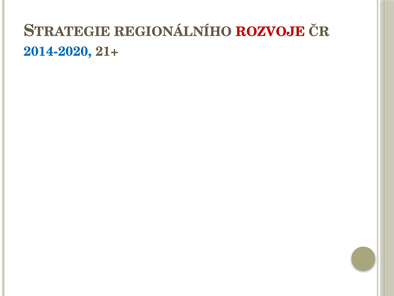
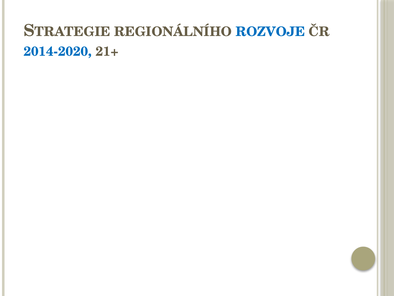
ROZVOJE colour: red -> blue (270, 32)
